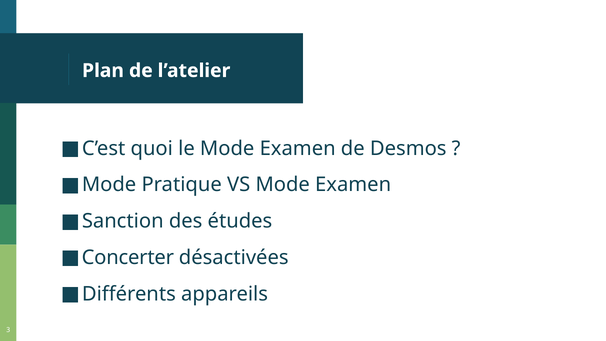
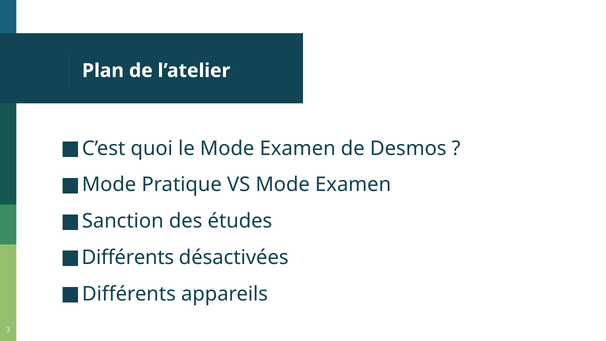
Concerter: Concerter -> Différents (128, 257)
